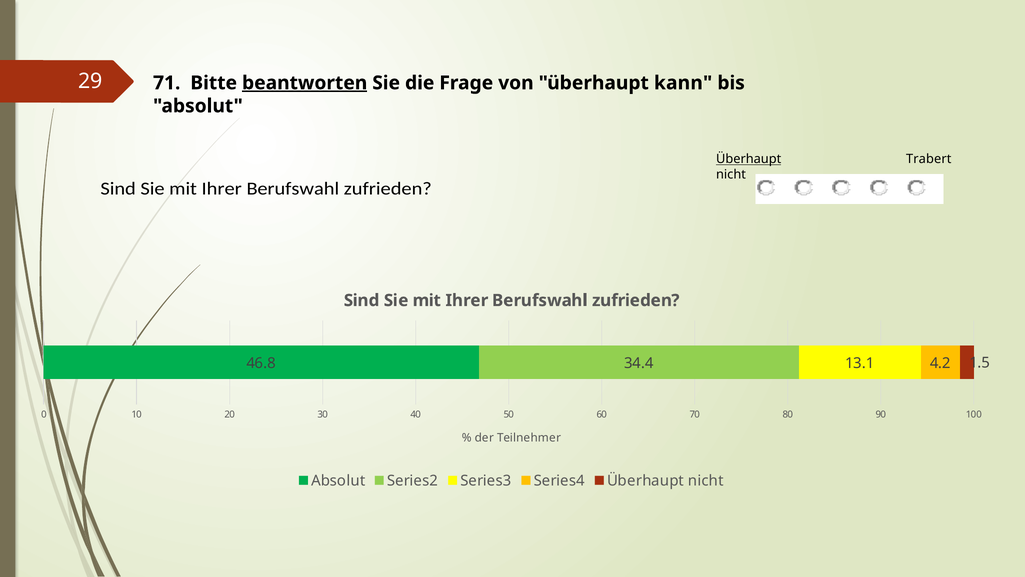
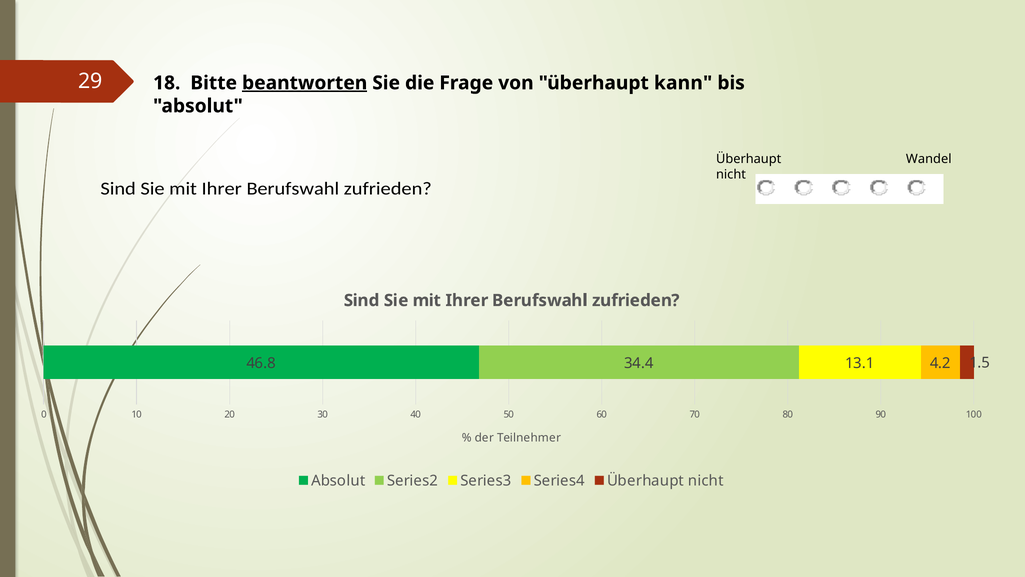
71: 71 -> 18 (167, 83)
Überhaupt underline: present -> none (749, 159)
Trabert: Trabert -> Wandel (929, 159)
